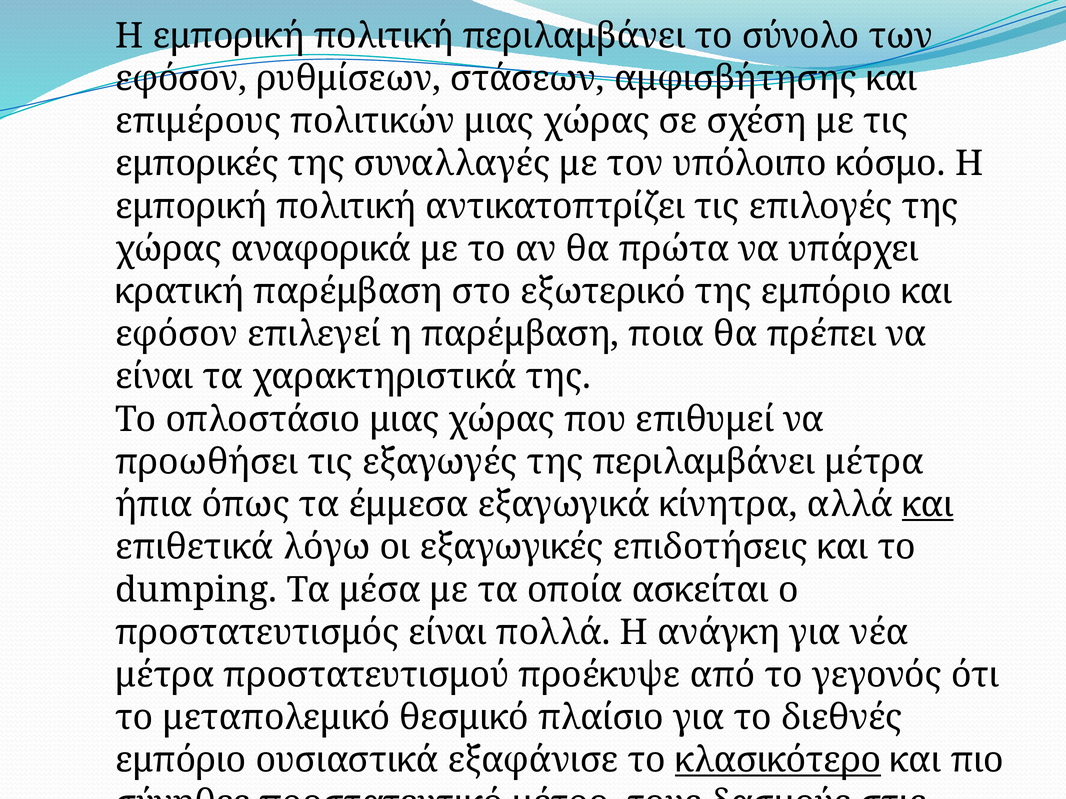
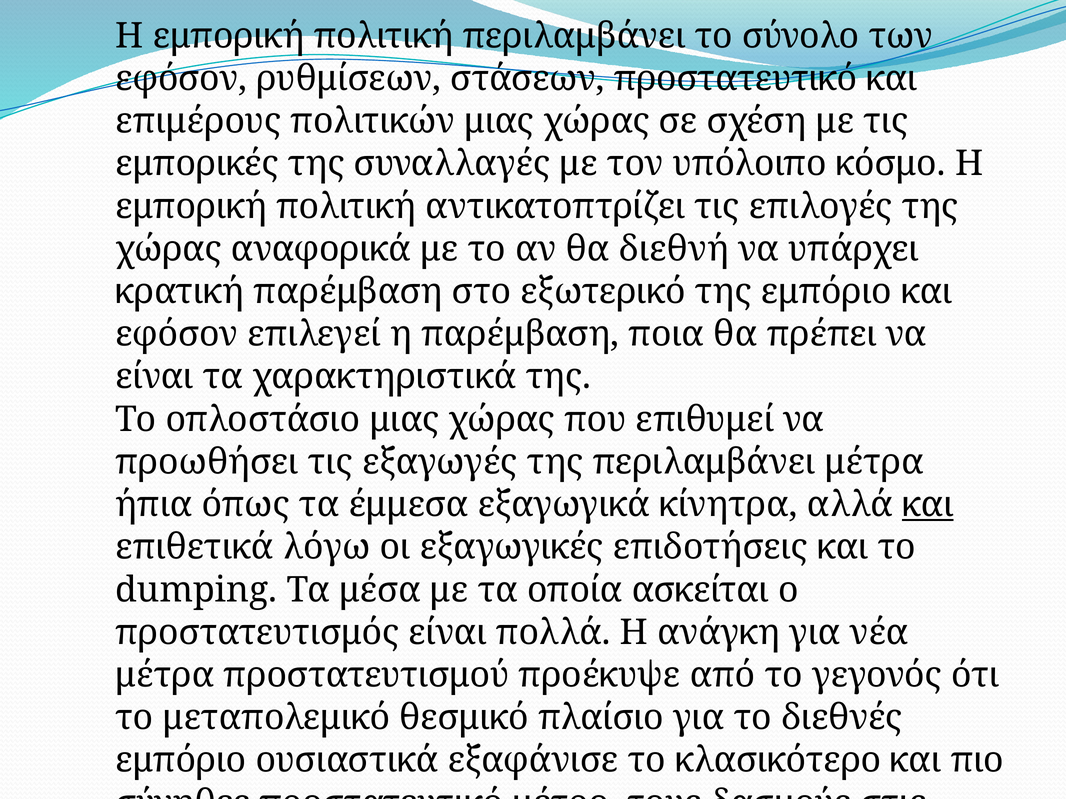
στάσεων αμφισβήτησης: αμφισβήτησης -> προστατευτικό (736, 79)
πρώτα: πρώτα -> διεθνή (674, 249)
κλασικότερο underline: present -> none (778, 761)
